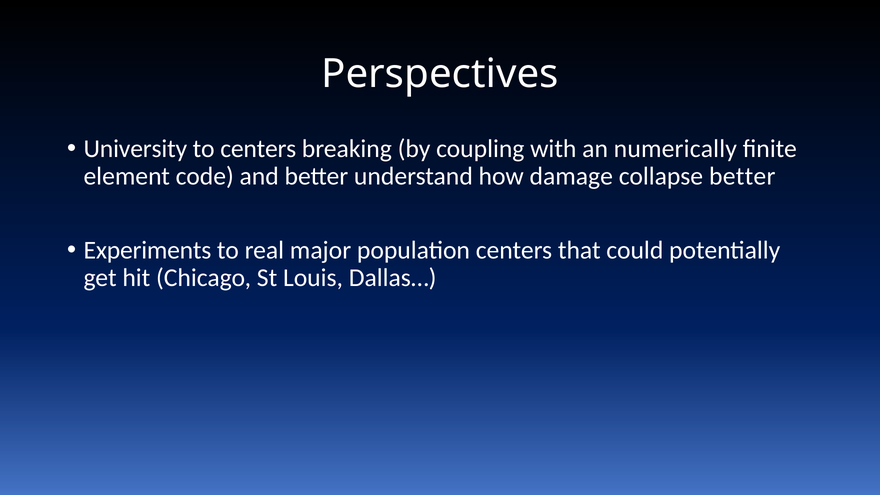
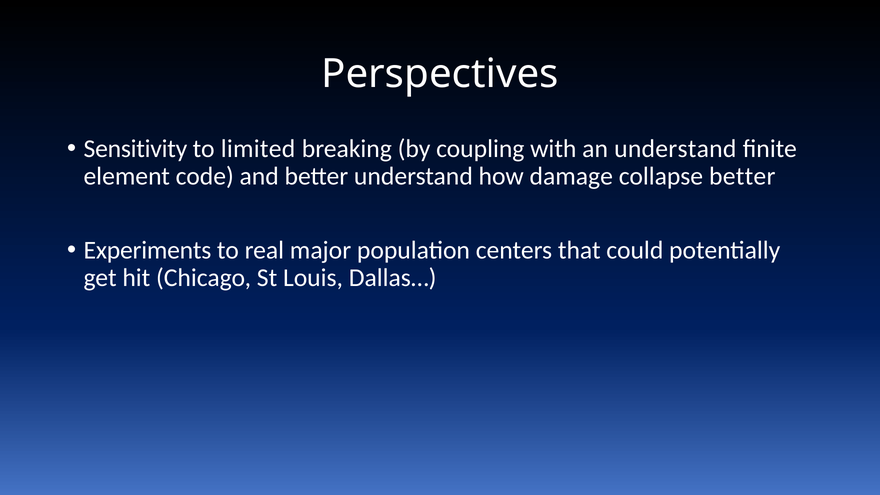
University: University -> Sensitivity (135, 149)
to centers: centers -> limited (258, 149)
an numerically: numerically -> understand (675, 149)
